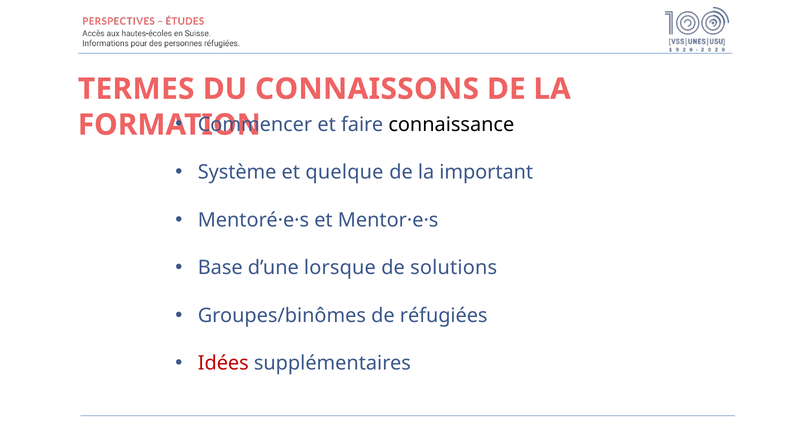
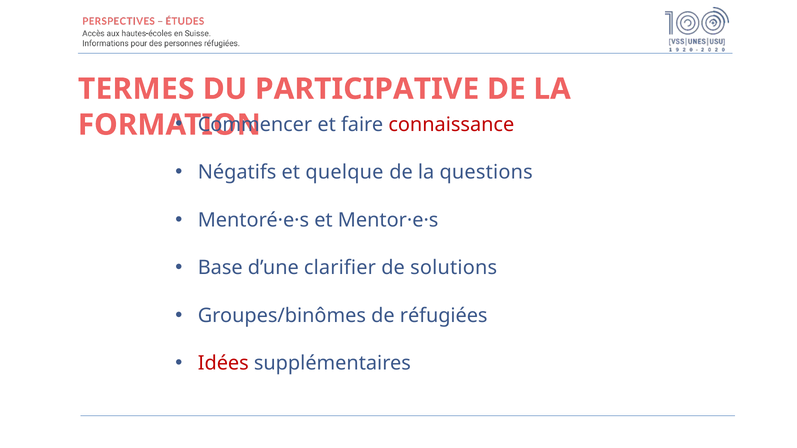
CONNAISSONS: CONNAISSONS -> PARTICIPATIVE (367, 89)
connaissance colour: black -> red (451, 125)
Système: Système -> Négatifs (237, 172)
important: important -> questions (486, 172)
lorsque: lorsque -> clarifier (340, 268)
